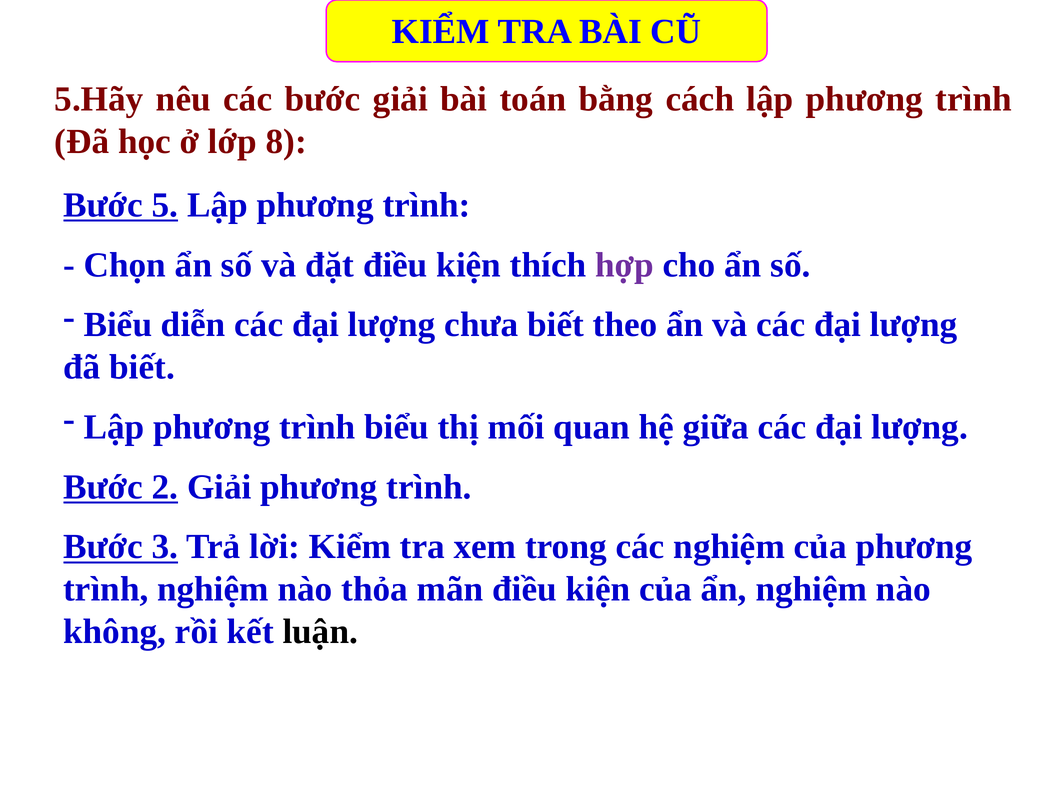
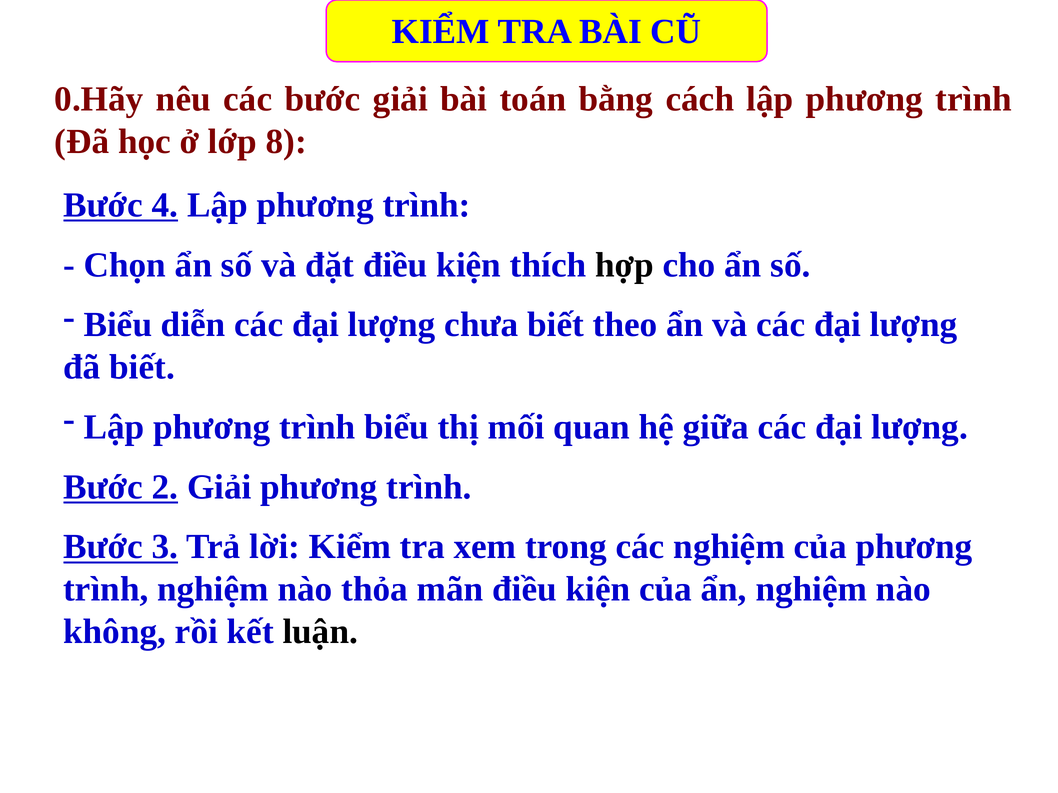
5.Hãy: 5.Hãy -> 0.Hãy (99, 99)
5: 5 -> 4 (165, 205)
hợp colour: purple -> black (624, 265)
